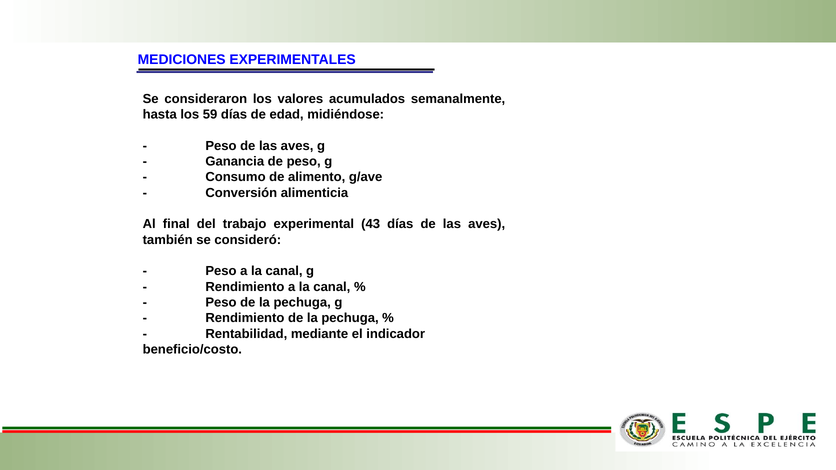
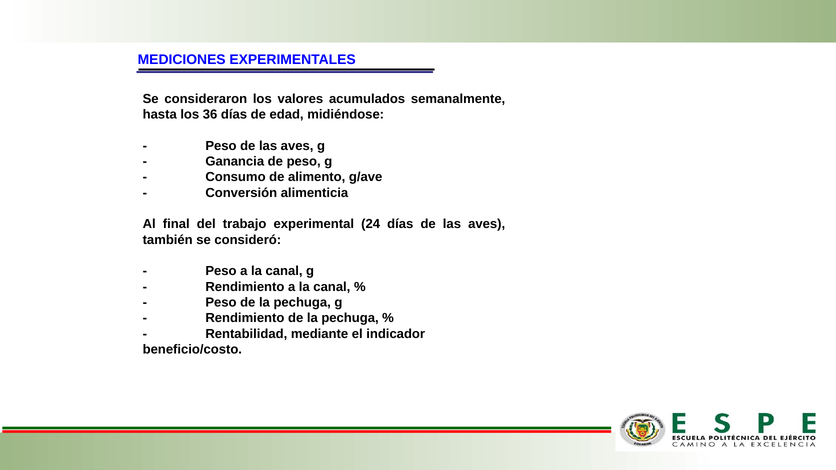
59: 59 -> 36 (210, 114)
43: 43 -> 24 (371, 224)
